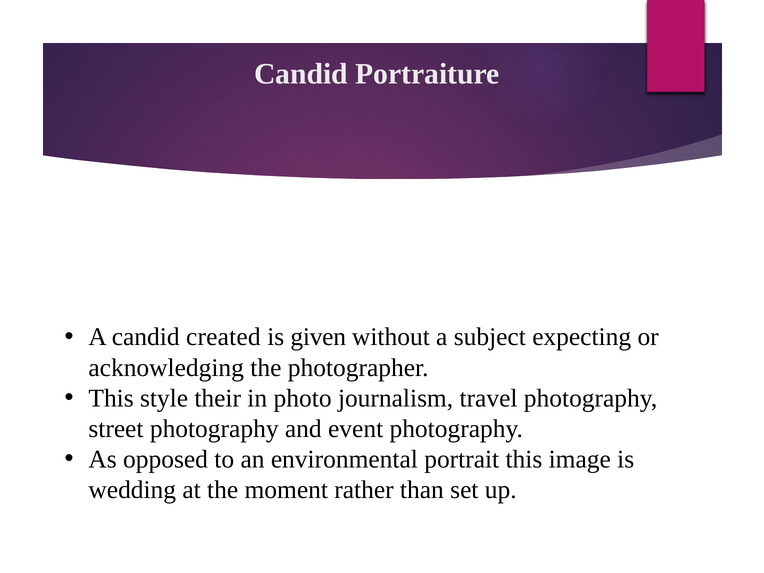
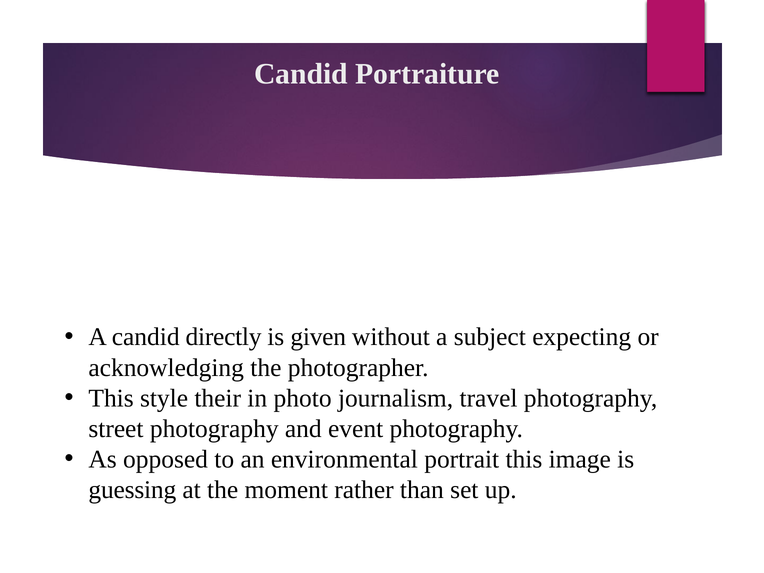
created: created -> directly (224, 337)
wedding: wedding -> guessing (132, 490)
